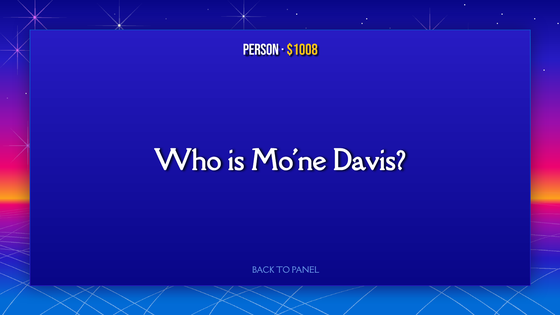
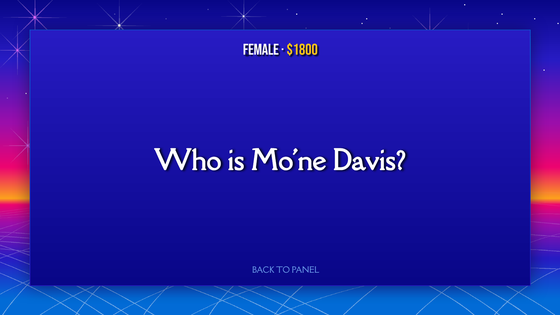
Person: Person -> Female (261, 50)
$1008: $1008 -> $1800 (302, 50)
